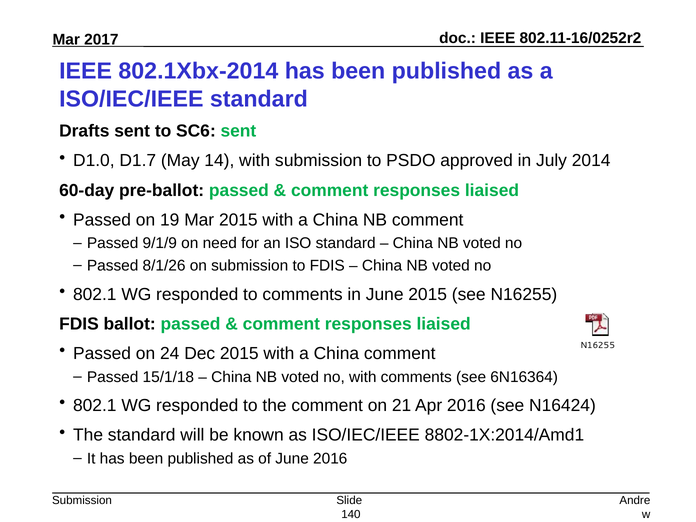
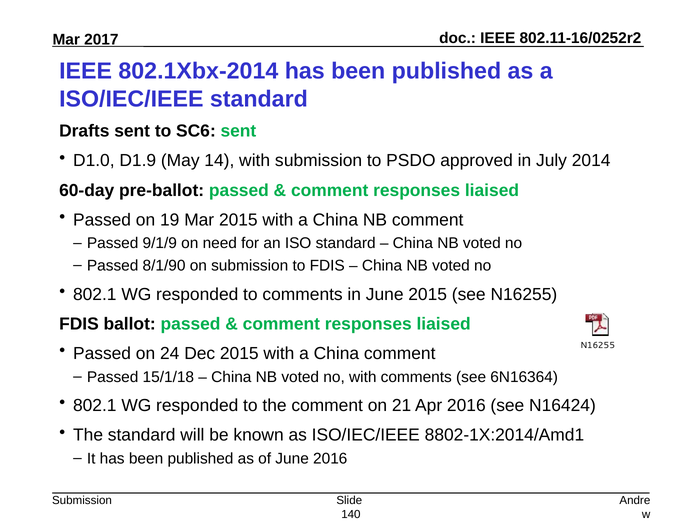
D1.7: D1.7 -> D1.9 (138, 161)
8/1/26: 8/1/26 -> 8/1/90 (164, 266)
